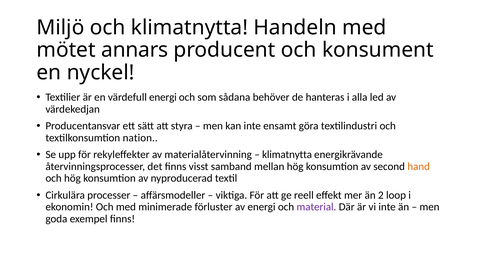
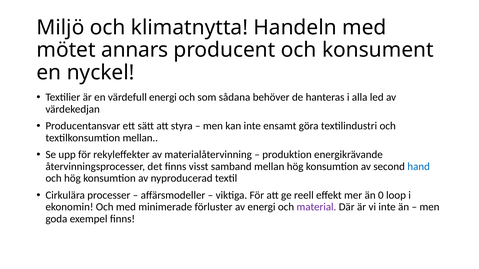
textilkonsumtion nation: nation -> mellan (140, 138)
klimatnytta: klimatnytta -> produktion (287, 155)
hand colour: orange -> blue (419, 167)
2: 2 -> 0 (381, 195)
